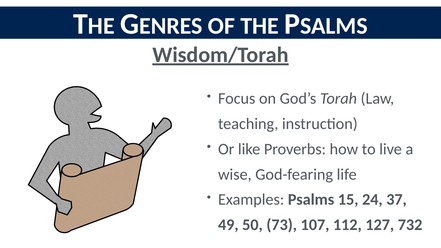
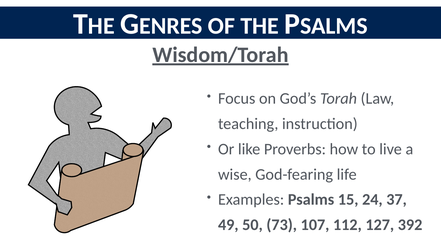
732: 732 -> 392 (410, 225)
